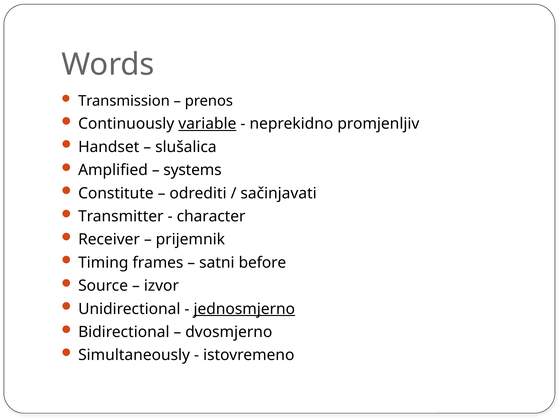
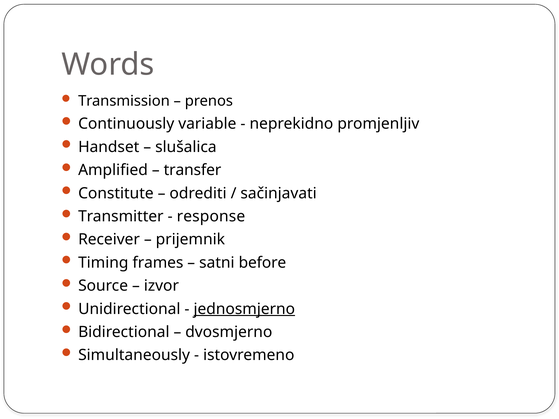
variable underline: present -> none (207, 124)
systems: systems -> transfer (192, 170)
character: character -> response (211, 216)
